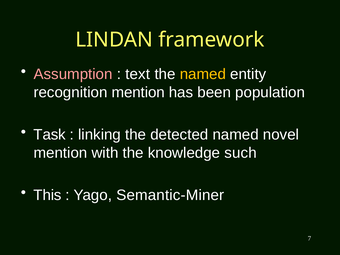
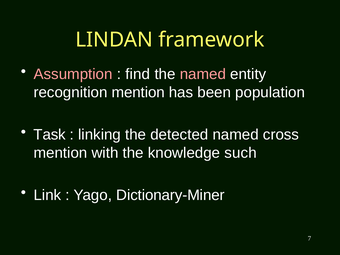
text: text -> find (138, 74)
named colour: yellow -> pink (203, 74)
novel: novel -> cross (281, 135)
This: This -> Link (47, 195)
Semantic-Miner: Semantic-Miner -> Dictionary-Miner (170, 195)
